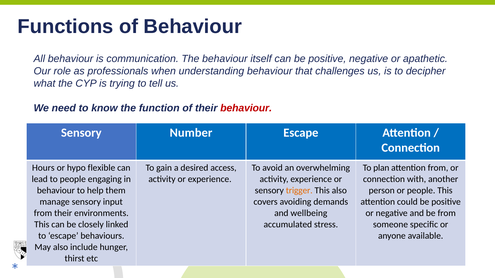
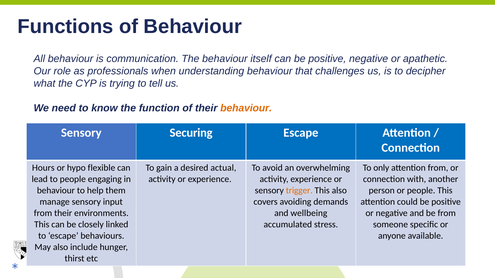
behaviour colour: red -> orange (246, 108)
Number: Number -> Securing (191, 133)
access: access -> actual (223, 168)
plan: plan -> only (381, 168)
